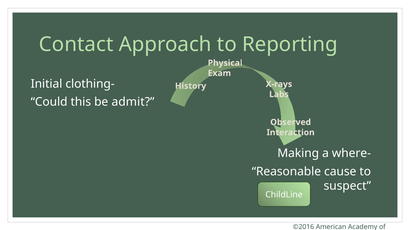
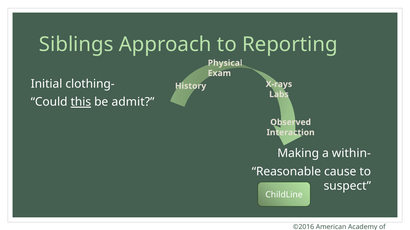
Contact: Contact -> Siblings (76, 45)
this underline: none -> present (81, 102)
where-: where- -> within- (351, 154)
